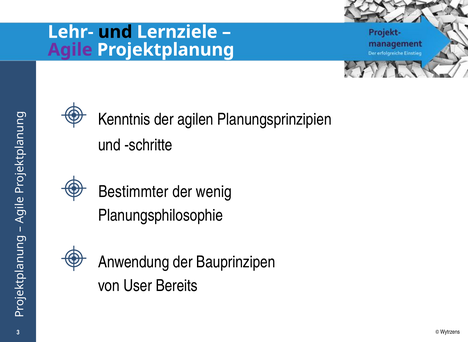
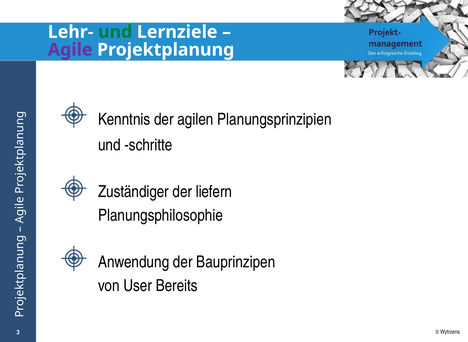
und colour: black -> green (115, 32)
Bestimmter: Bestimmter -> Zuständiger (133, 192)
wenig: wenig -> liefern (214, 192)
